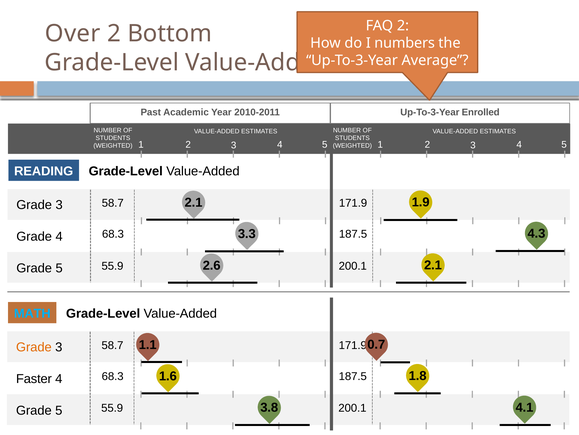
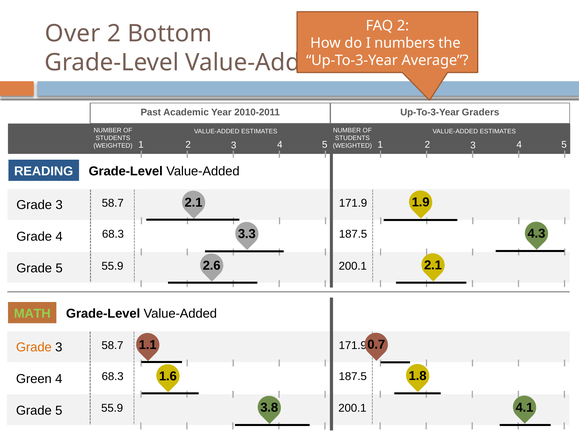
Enrolled: Enrolled -> Graders (481, 112)
MATH colour: light blue -> light green (32, 313)
Faster: Faster -> Green (34, 378)
